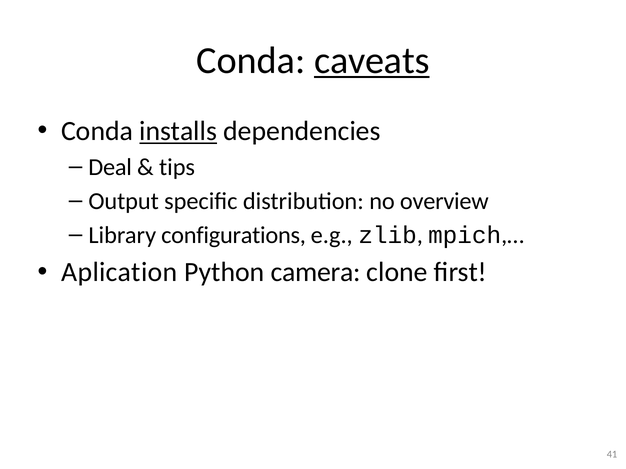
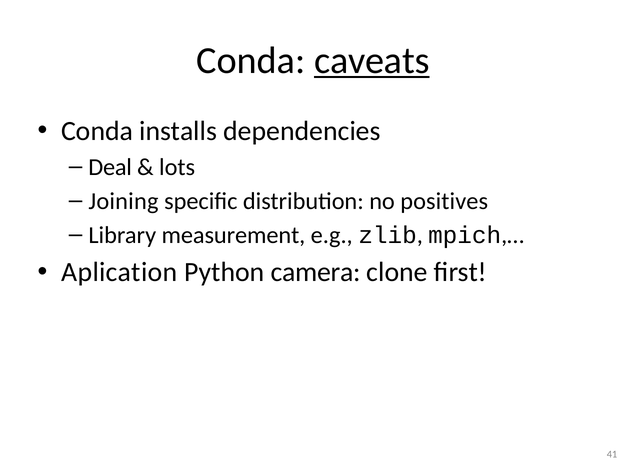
installs underline: present -> none (178, 131)
tips: tips -> lots (177, 167)
Output: Output -> Joining (123, 201)
overview: overview -> positives (444, 201)
configurations: configurations -> measurement (233, 235)
